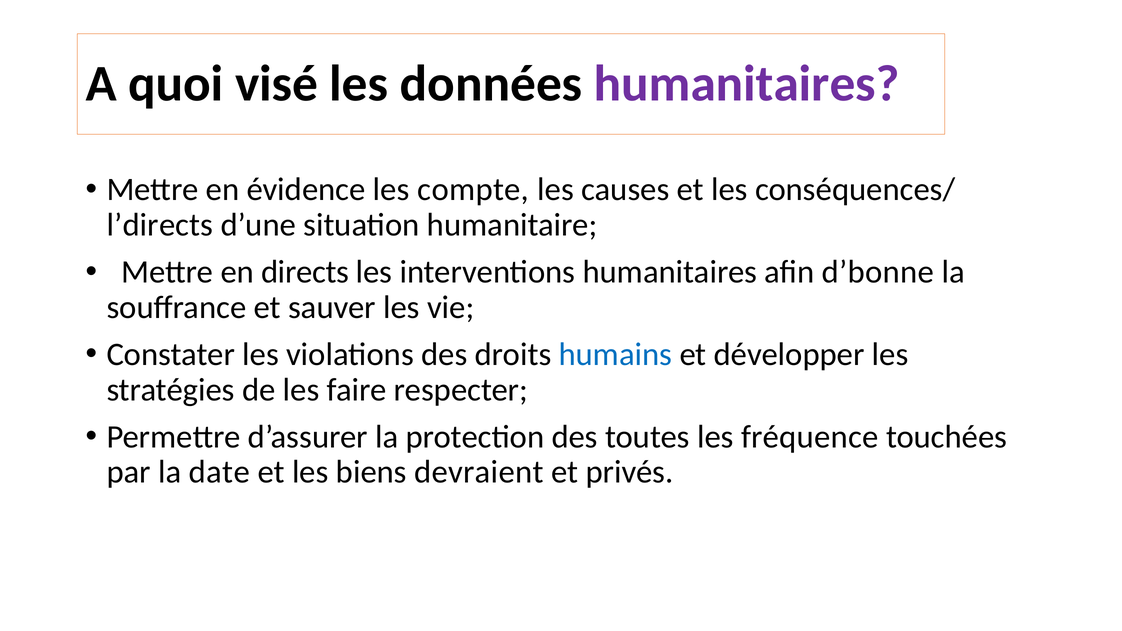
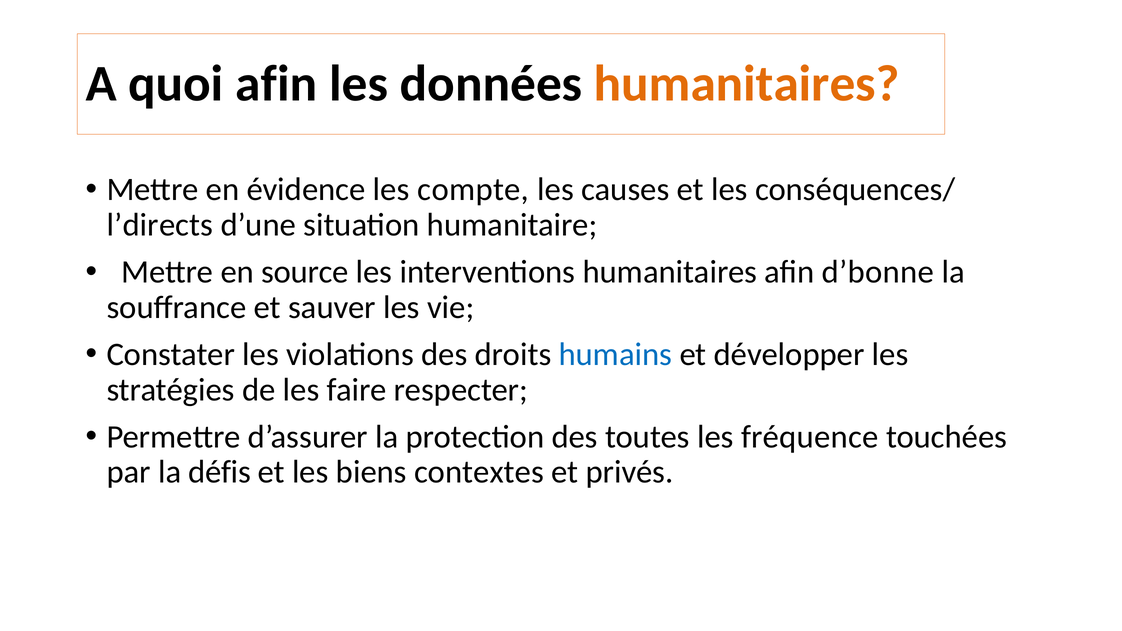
quoi visé: visé -> afin (276, 84)
humanitaires colour: purple -> orange (747, 84)
directs: directs -> source (305, 272)
date: date -> défis (220, 472)
devraient: devraient -> contextes (479, 472)
